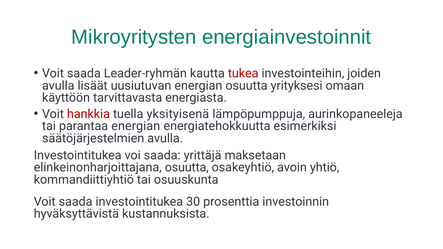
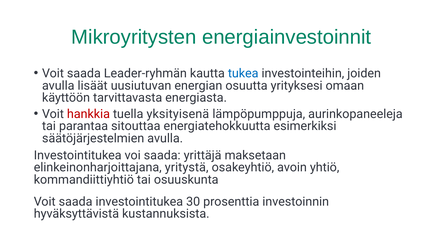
tukea colour: red -> blue (243, 74)
parantaa energian: energian -> sitouttaa (136, 126)
elinkeinonharjoittajana osuutta: osuutta -> yritystä (187, 168)
